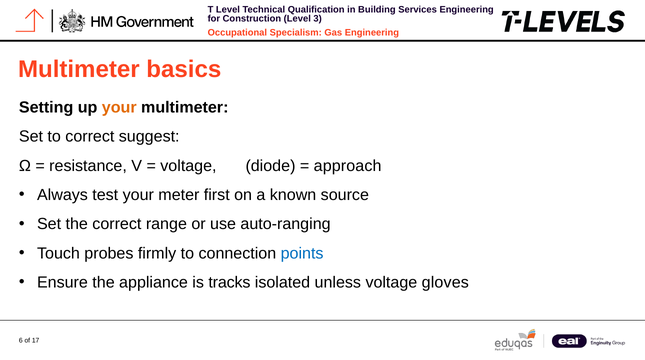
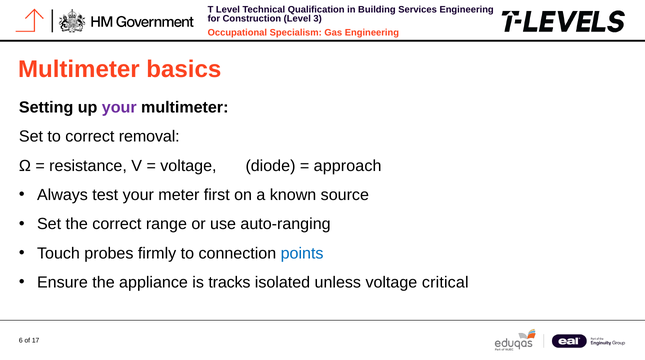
your colour: orange -> purple (119, 108)
suggest: suggest -> removal (149, 137)
gloves: gloves -> critical (445, 283)
